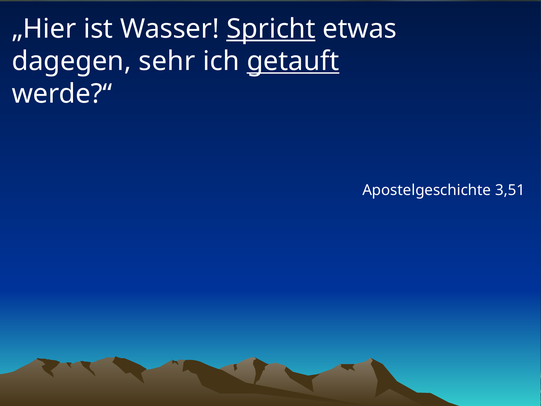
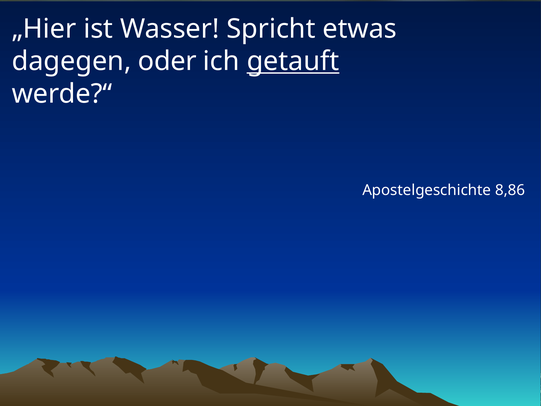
Spricht underline: present -> none (271, 29)
sehr: sehr -> oder (167, 61)
3,51: 3,51 -> 8,86 (510, 190)
